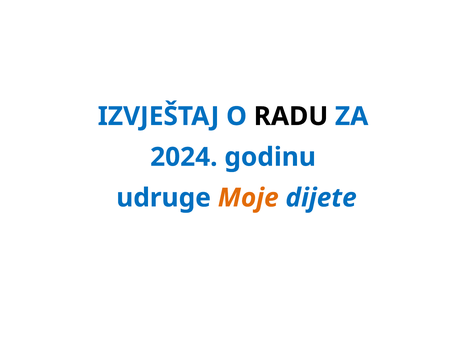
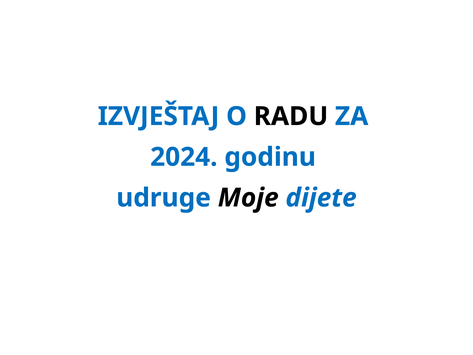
Moje colour: orange -> black (248, 198)
